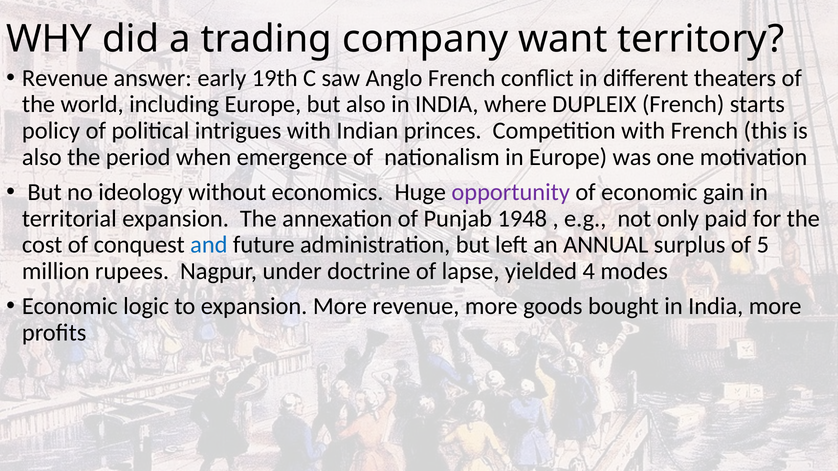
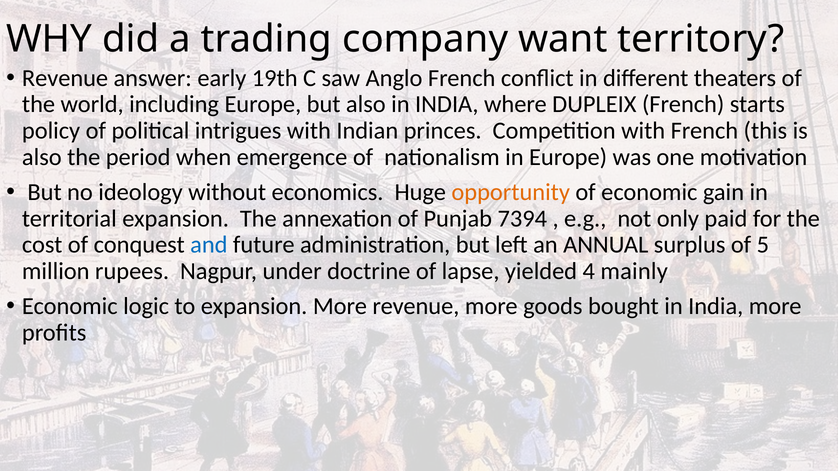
opportunity colour: purple -> orange (511, 192)
1948: 1948 -> 7394 (522, 219)
modes: modes -> mainly (634, 271)
